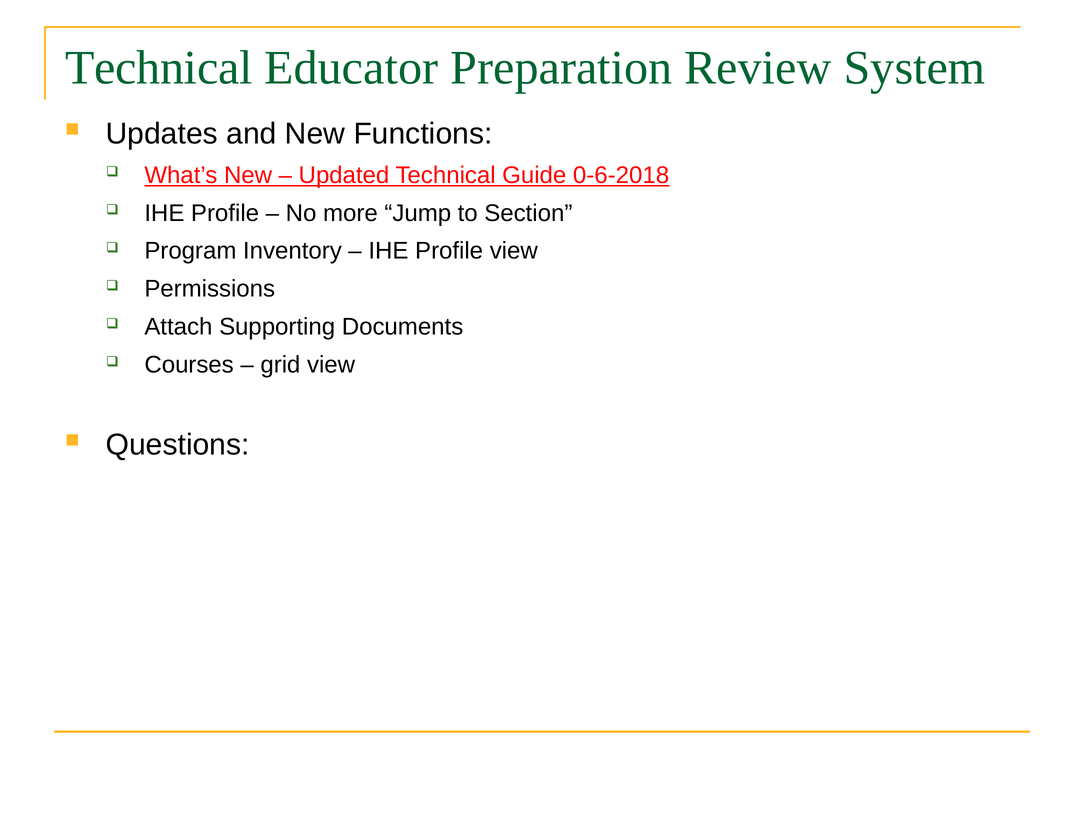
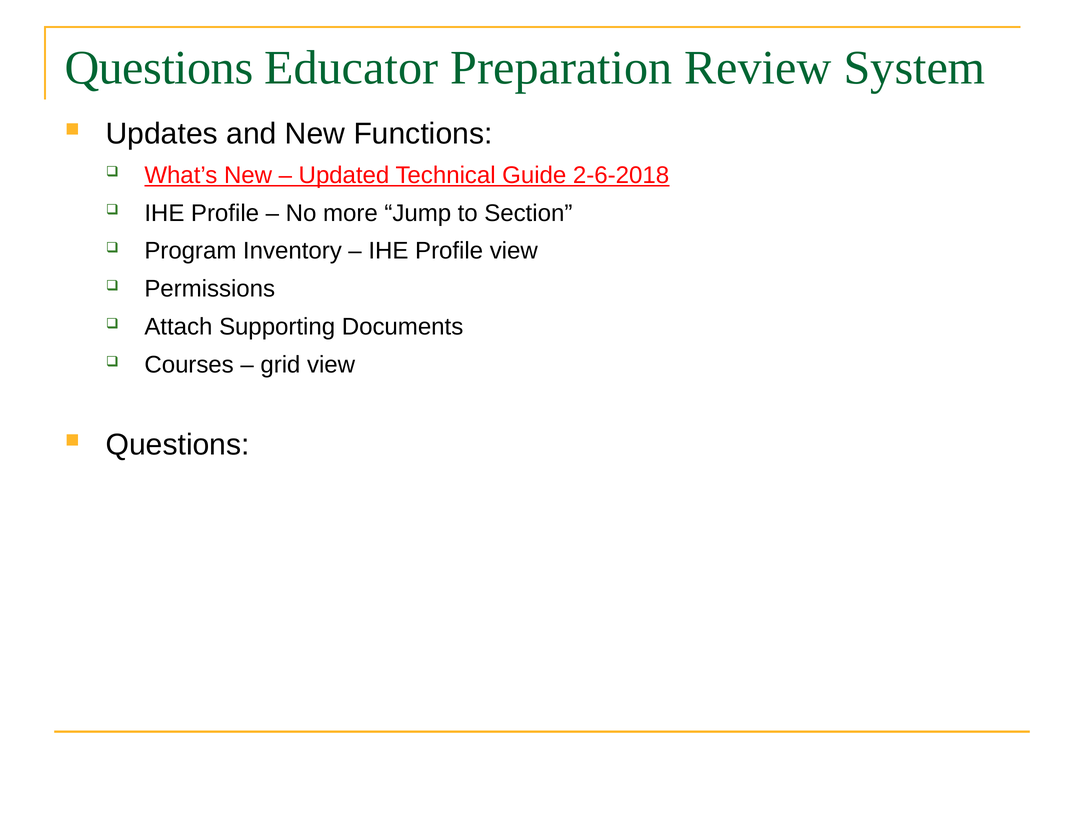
Technical: Technical -> Questions (159, 68)
0-6-2018: 0-6-2018 -> 2-6-2018 (621, 175)
